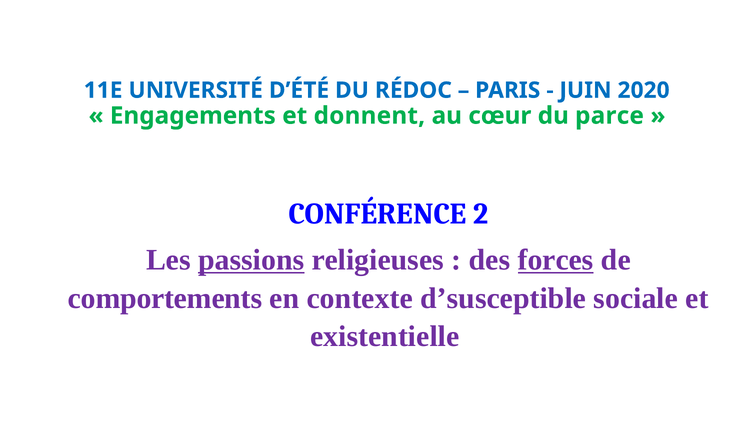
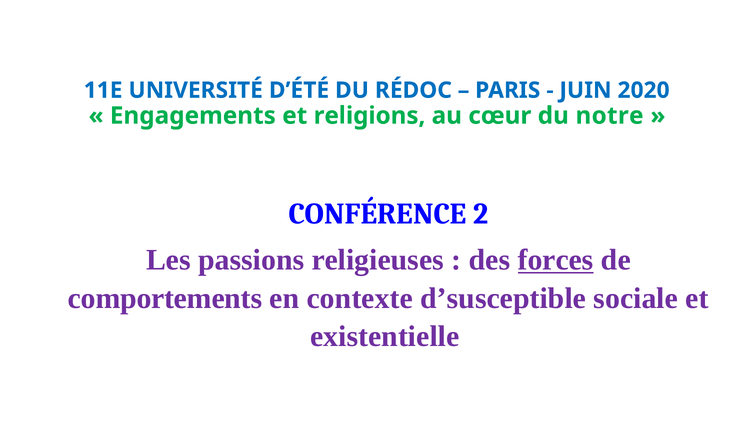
donnent: donnent -> religions (369, 116)
parce: parce -> notre (610, 116)
passions underline: present -> none (251, 260)
